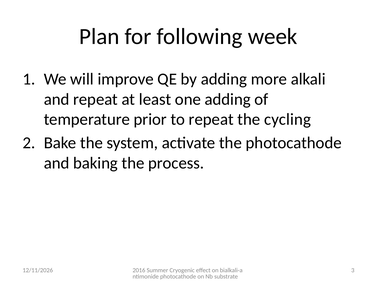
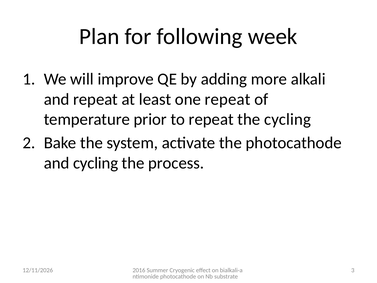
one adding: adding -> repeat (228, 99)
and baking: baking -> cycling (96, 163)
